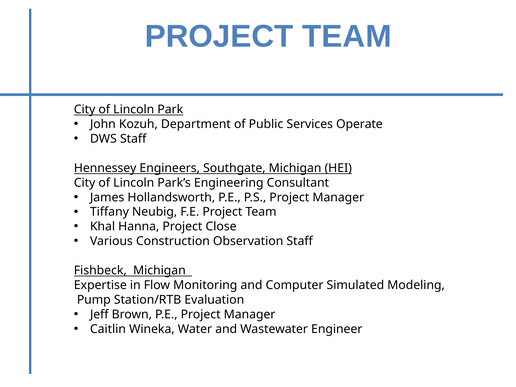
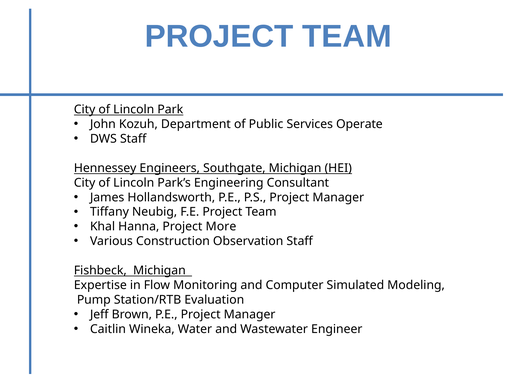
Close: Close -> More (221, 227)
